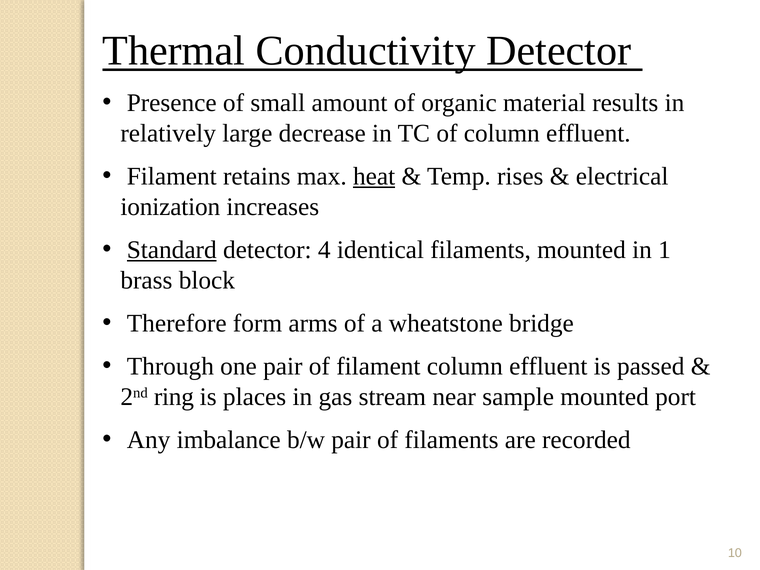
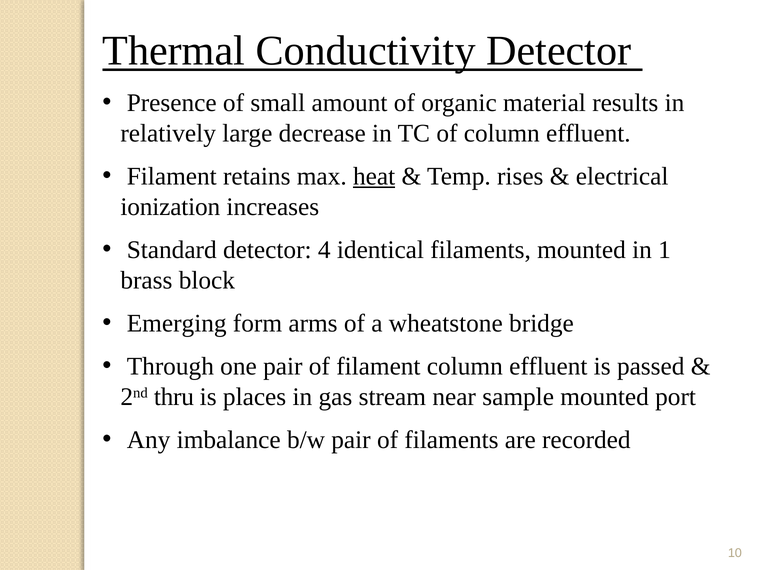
Standard underline: present -> none (172, 250)
Therefore: Therefore -> Emerging (177, 323)
ring: ring -> thru (174, 397)
